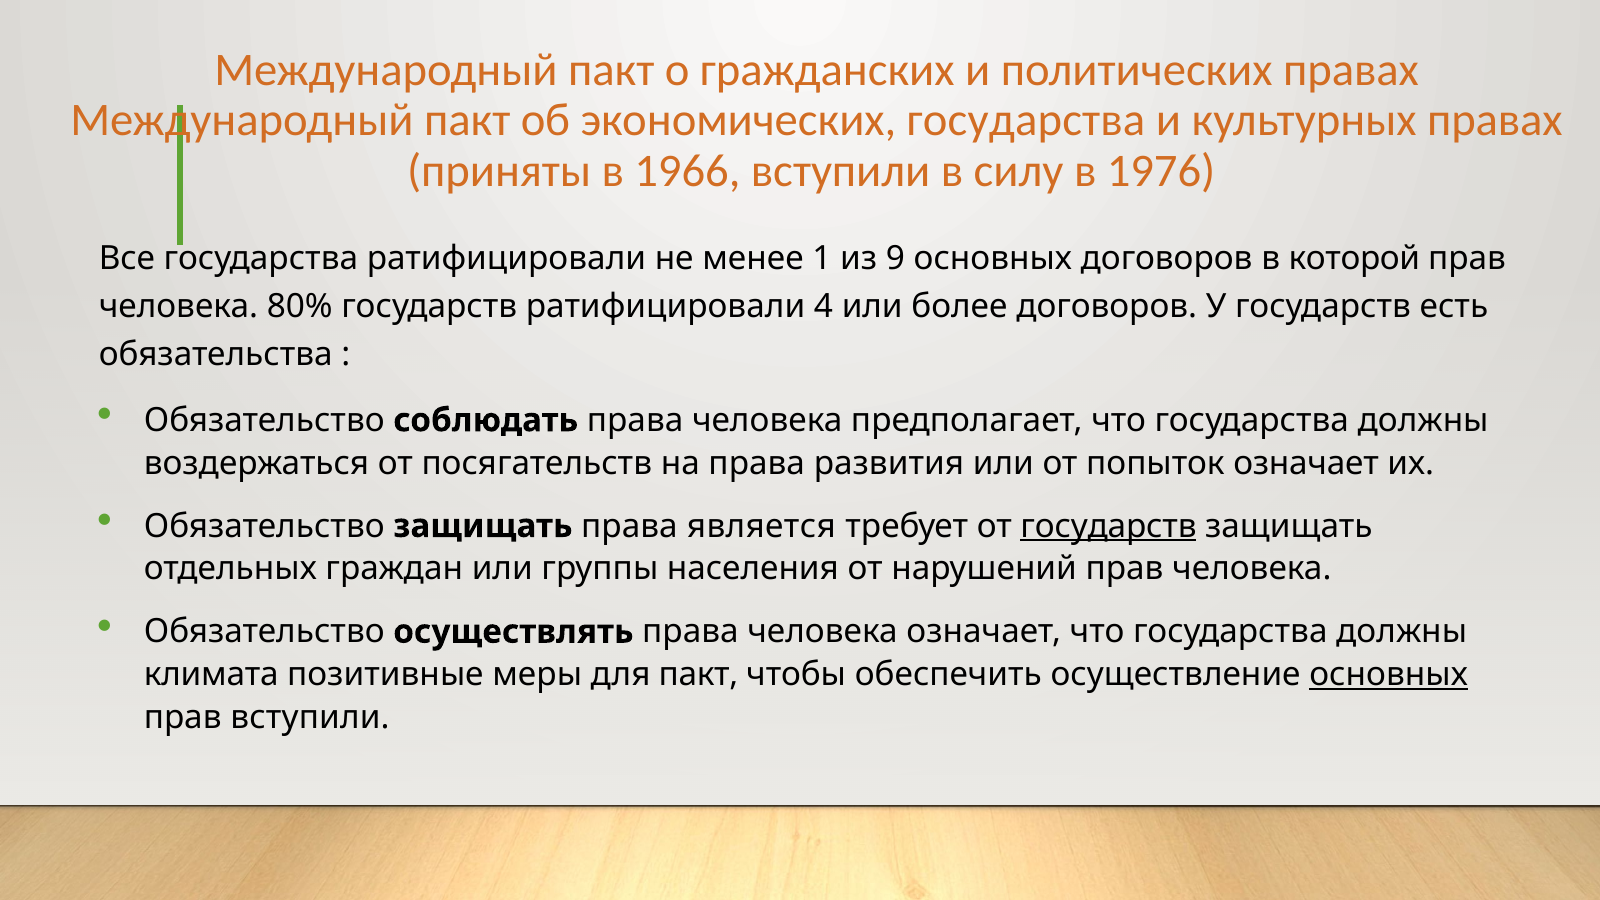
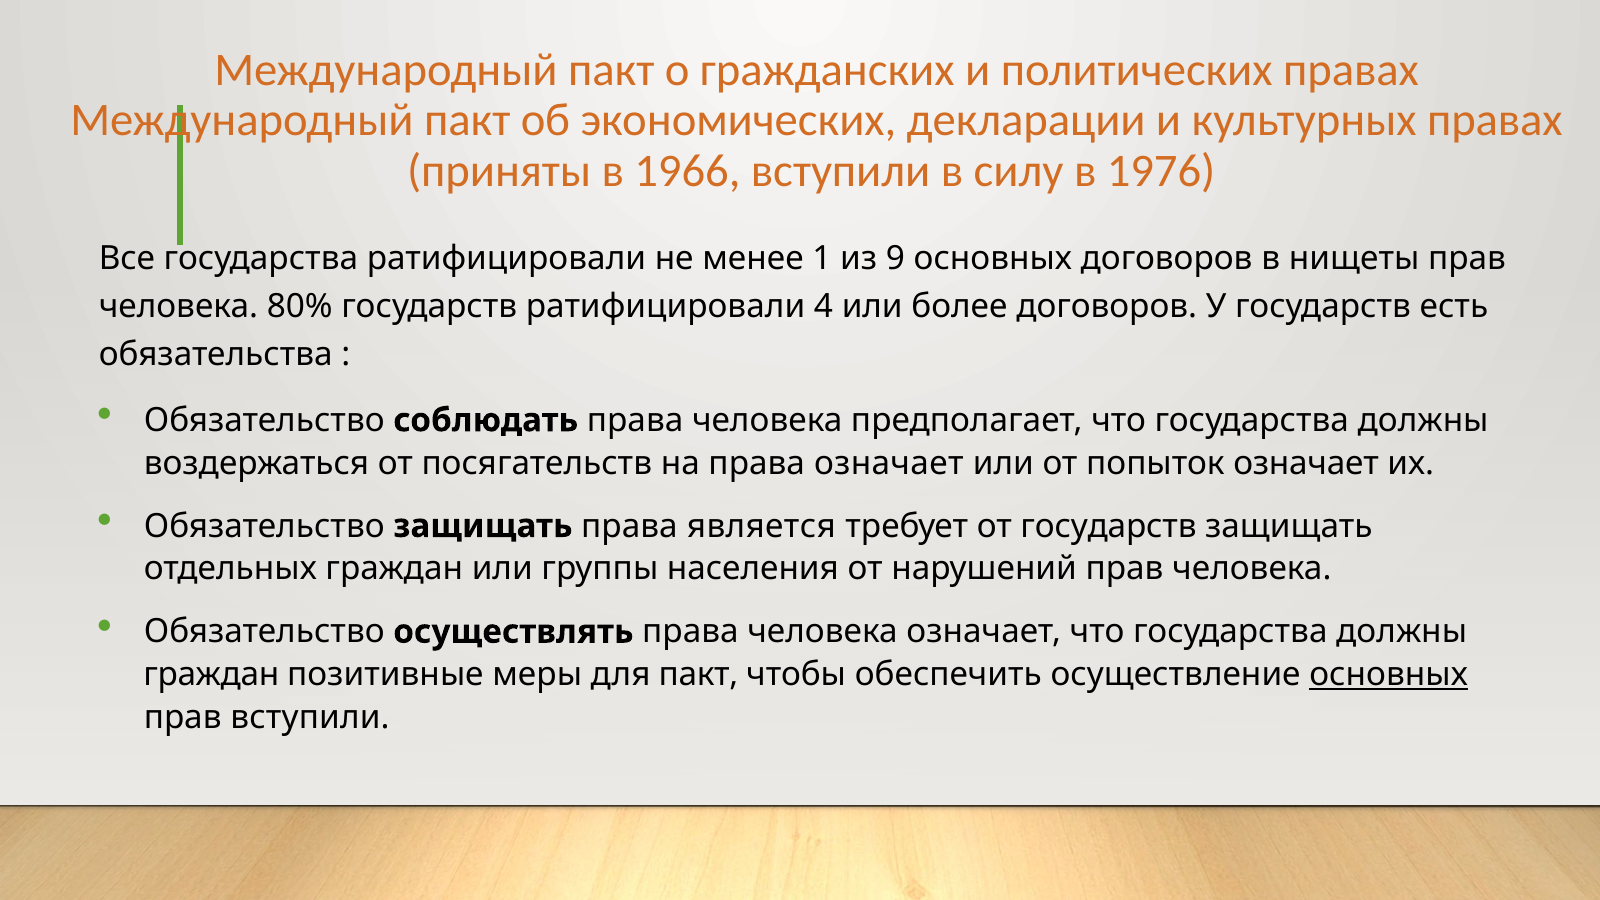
экономических государства: государства -> декларации (1026, 120)
которой: которой -> нищеты (1354, 259)
права развития: развития -> означает (889, 463)
государств underline: present -> none (1109, 526)
климата: климата -> граждан (211, 675)
